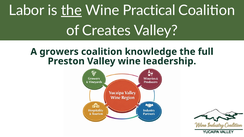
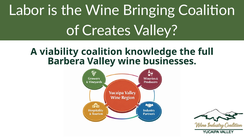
the underline: present -> none (71, 10)
Practical: Practical -> Bringing (149, 10)
growers: growers -> viability (59, 52)
Preston: Preston -> Barbera (66, 61)
leadership: leadership -> businesses (170, 61)
